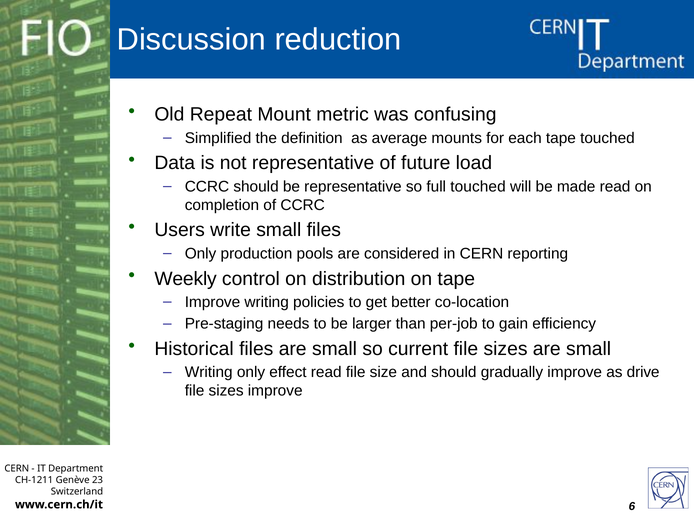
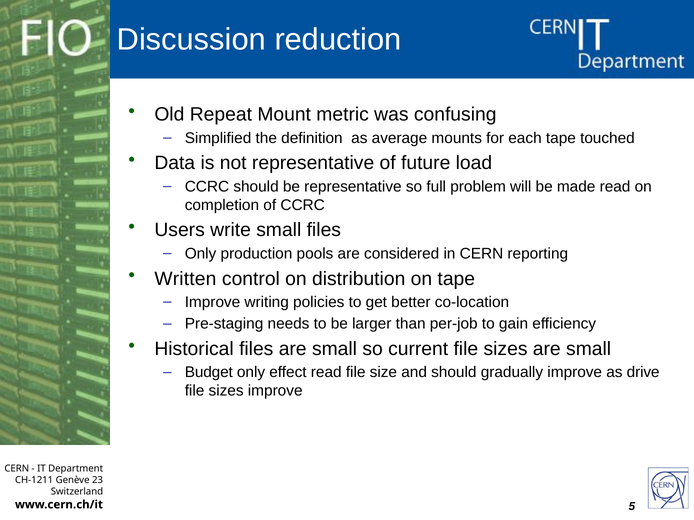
full touched: touched -> problem (478, 187)
Weekly: Weekly -> Written (185, 279)
Writing: Writing -> Budget (209, 373)
6: 6 -> 5 (632, 507)
